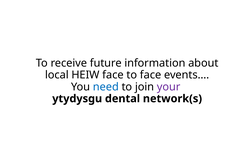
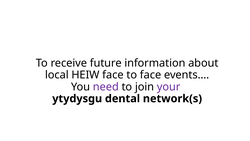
need colour: blue -> purple (106, 87)
